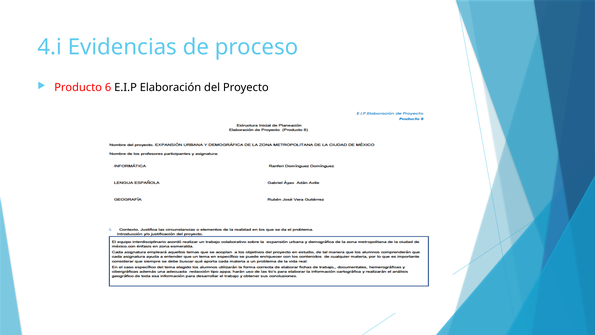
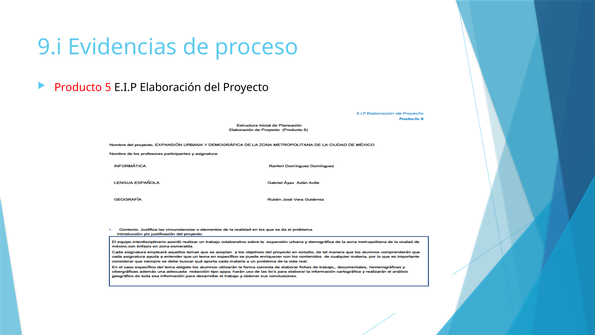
4.i: 4.i -> 9.i (50, 47)
6: 6 -> 5 (108, 87)
